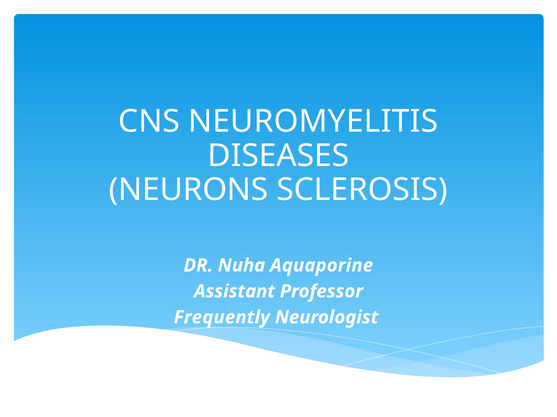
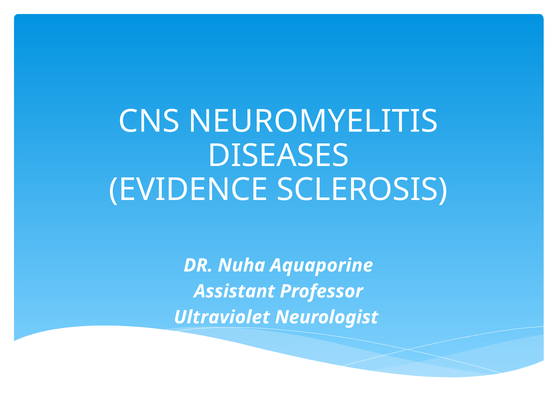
NEURONS: NEURONS -> EVIDENCE (189, 190)
Frequently: Frequently -> Ultraviolet (222, 318)
